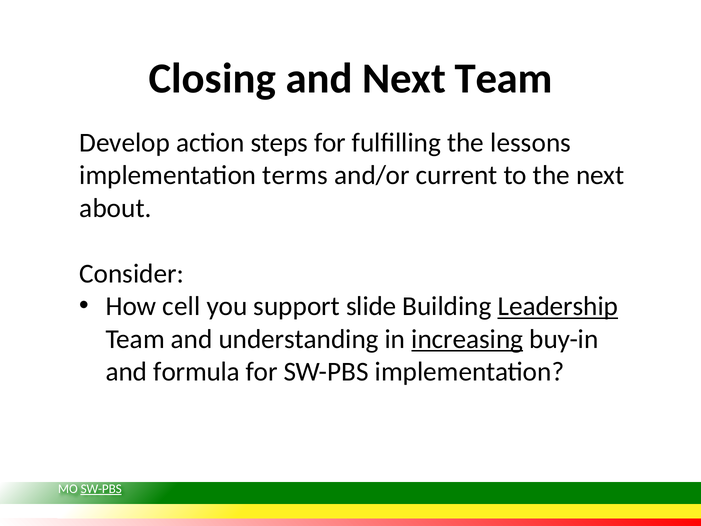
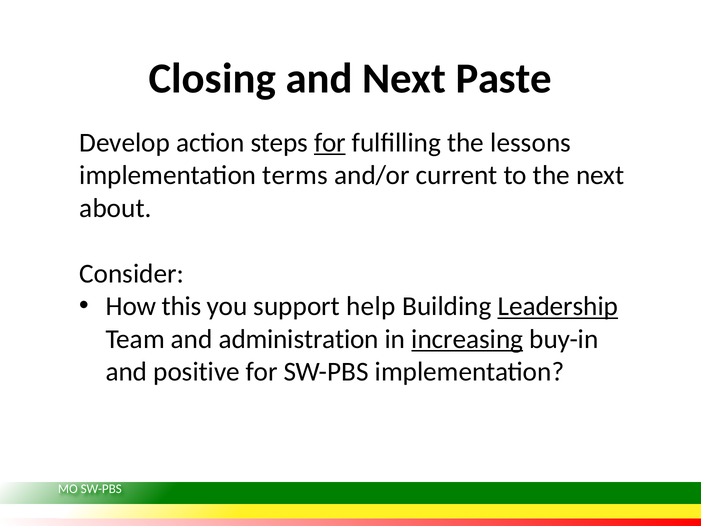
Next Team: Team -> Paste (504, 79)
for underline: none -> present (330, 143)
cell: cell -> this (182, 306)
slide: slide -> help (371, 306)
understanding: understanding -> administration (299, 339)
formula: formula -> positive (197, 372)
SW-PBS underline: present -> none (101, 488)
